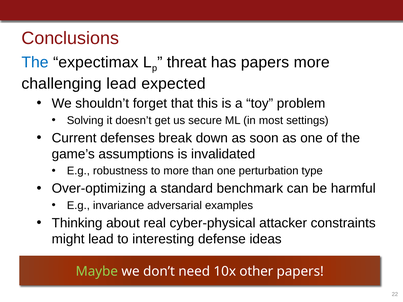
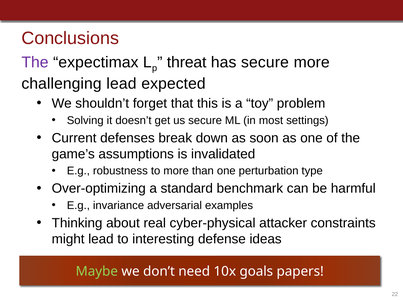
The colour: blue -> purple (35, 62)
has papers: papers -> secure (265, 62)
other: other -> goals (256, 272)
